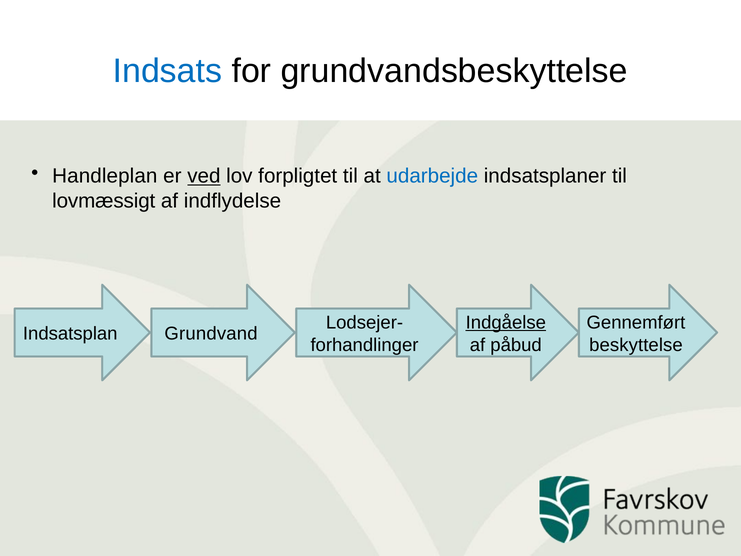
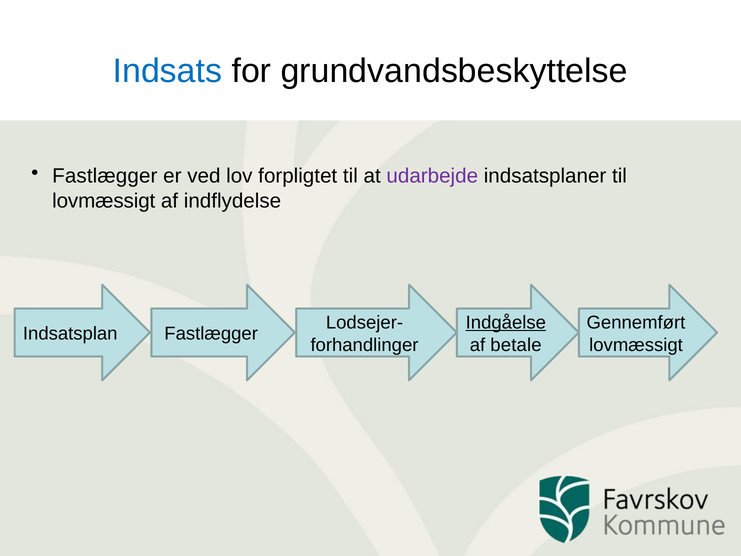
Handleplan: Handleplan -> Fastlægger (105, 176)
ved underline: present -> none (204, 176)
udarbejde colour: blue -> purple (432, 176)
Indsatsplan Grundvand: Grundvand -> Fastlægger (211, 334)
påbud: påbud -> betale (516, 345)
beskyttelse: beskyttelse -> lovmæssigt (636, 345)
